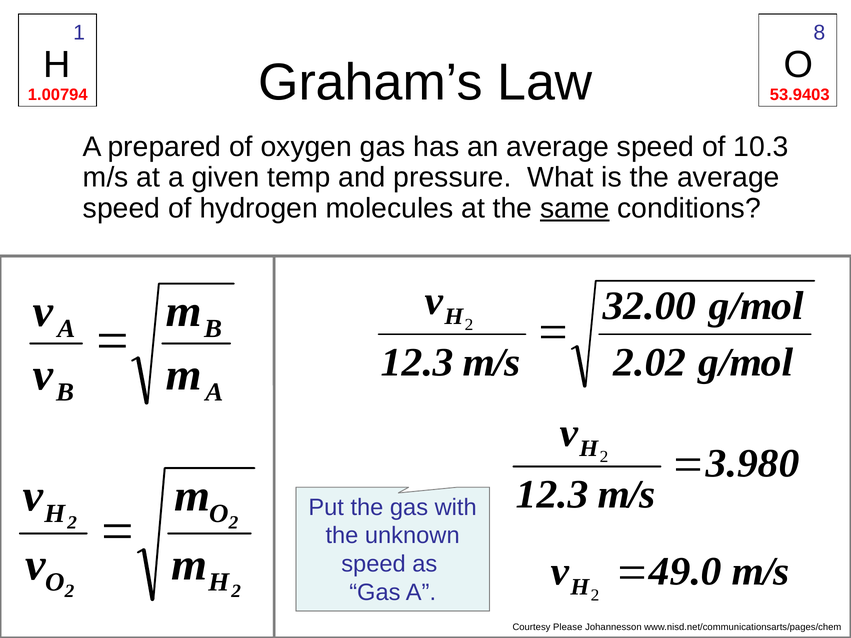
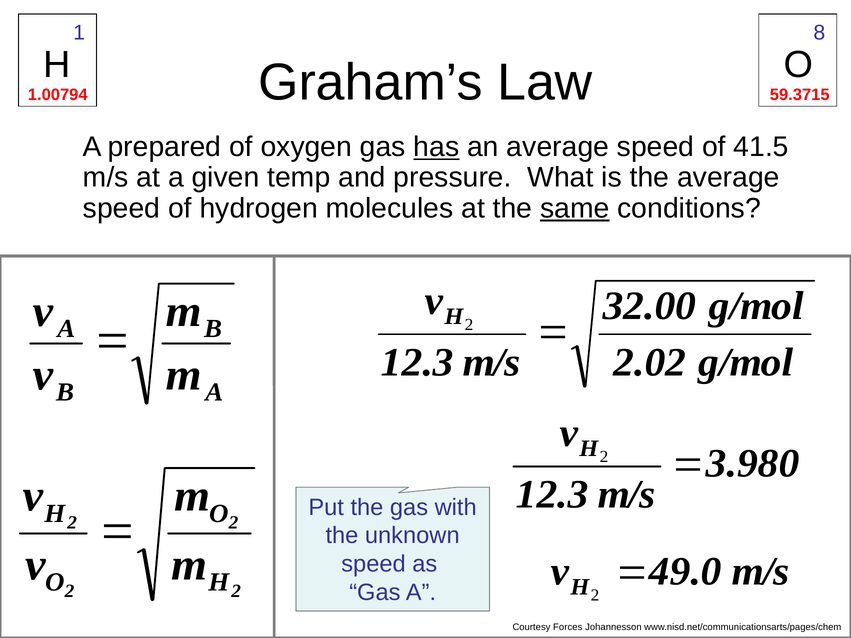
53.9403: 53.9403 -> 59.3715 (800, 95)
has underline: none -> present (436, 147)
10.3: 10.3 -> 41.5 (761, 147)
Please: Please -> Forces (568, 627)
